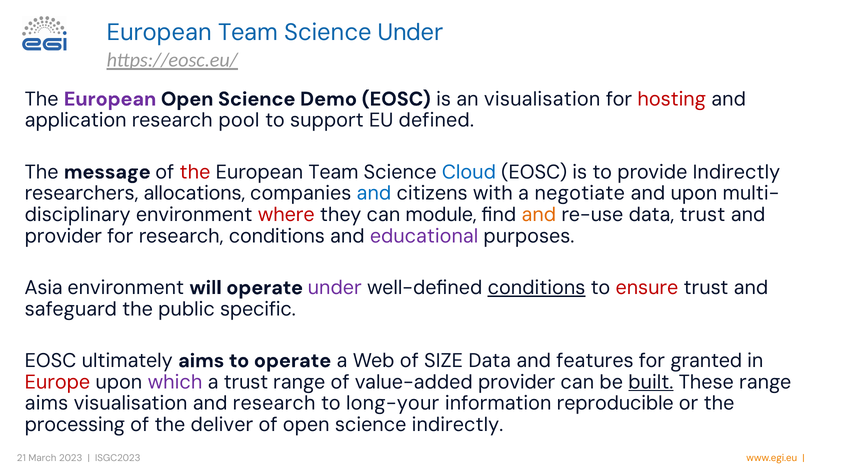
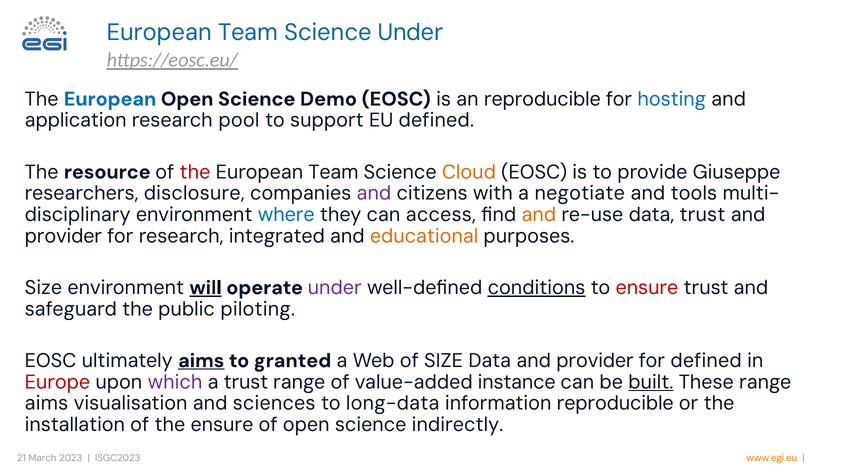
European colour: purple -> blue (110, 99)
an visualisation: visualisation -> reproducible (542, 99)
hosting colour: red -> blue (672, 99)
message: message -> resource (107, 172)
Cloud colour: blue -> orange (469, 172)
provide Indirectly: Indirectly -> Giuseppe (737, 172)
allocations: allocations -> disclosure (194, 193)
and colour: blue -> purple (374, 193)
and upon: upon -> tools (694, 193)
where colour: red -> blue (286, 215)
module: module -> access (441, 215)
research conditions: conditions -> integrated (277, 236)
educational colour: purple -> orange (424, 236)
Asia: Asia -> Size (43, 288)
will underline: none -> present (206, 288)
specific: specific -> piloting (258, 309)
aims underline: none -> present (201, 360)
to operate: operate -> granted (293, 360)
Data and features: features -> provider (595, 360)
for granted: granted -> defined (706, 360)
value-added provider: provider -> instance (517, 382)
and research: research -> sciences (274, 403)
long-your: long-your -> long-data (393, 403)
processing: processing -> installation (75, 425)
the deliver: deliver -> ensure (222, 425)
